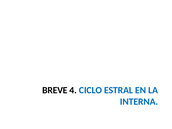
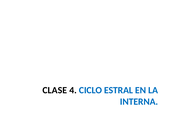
BREVE: BREVE -> CLASE (55, 90)
